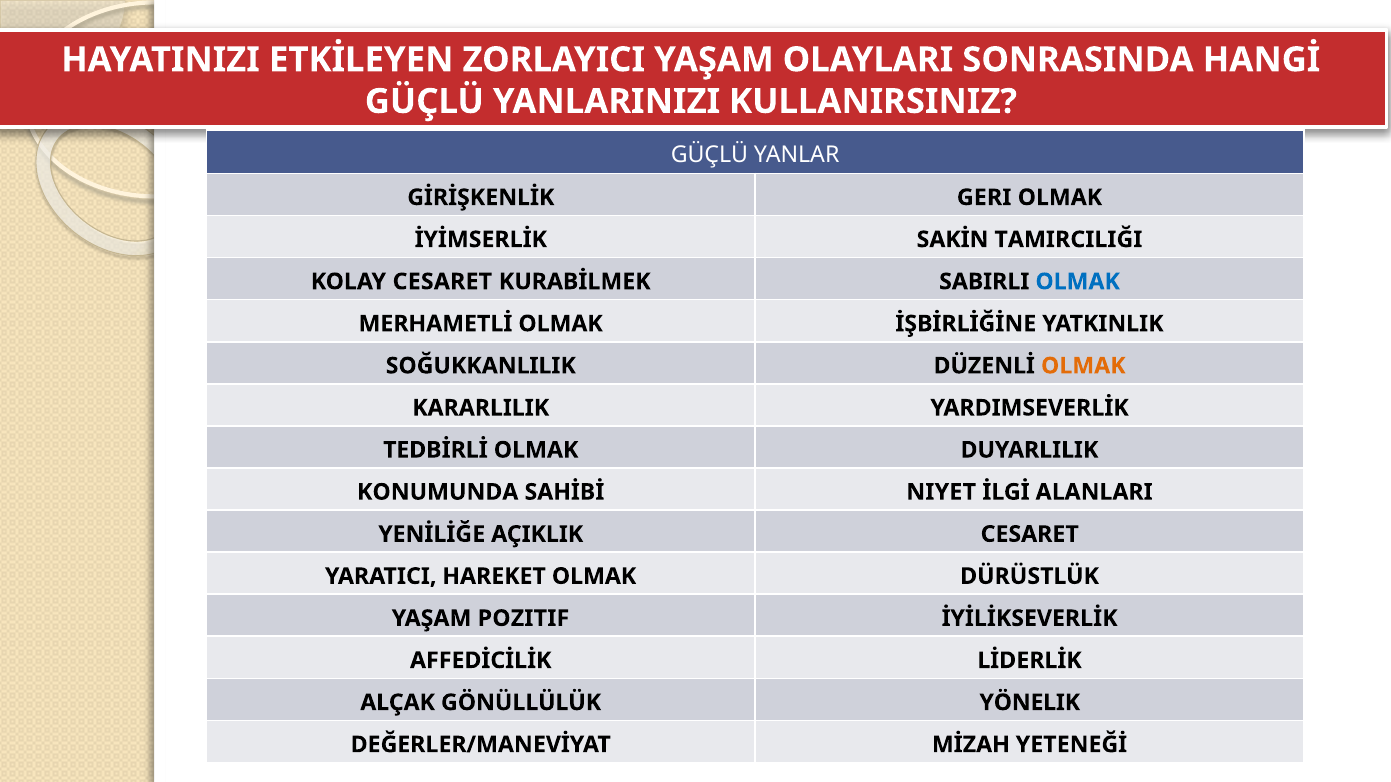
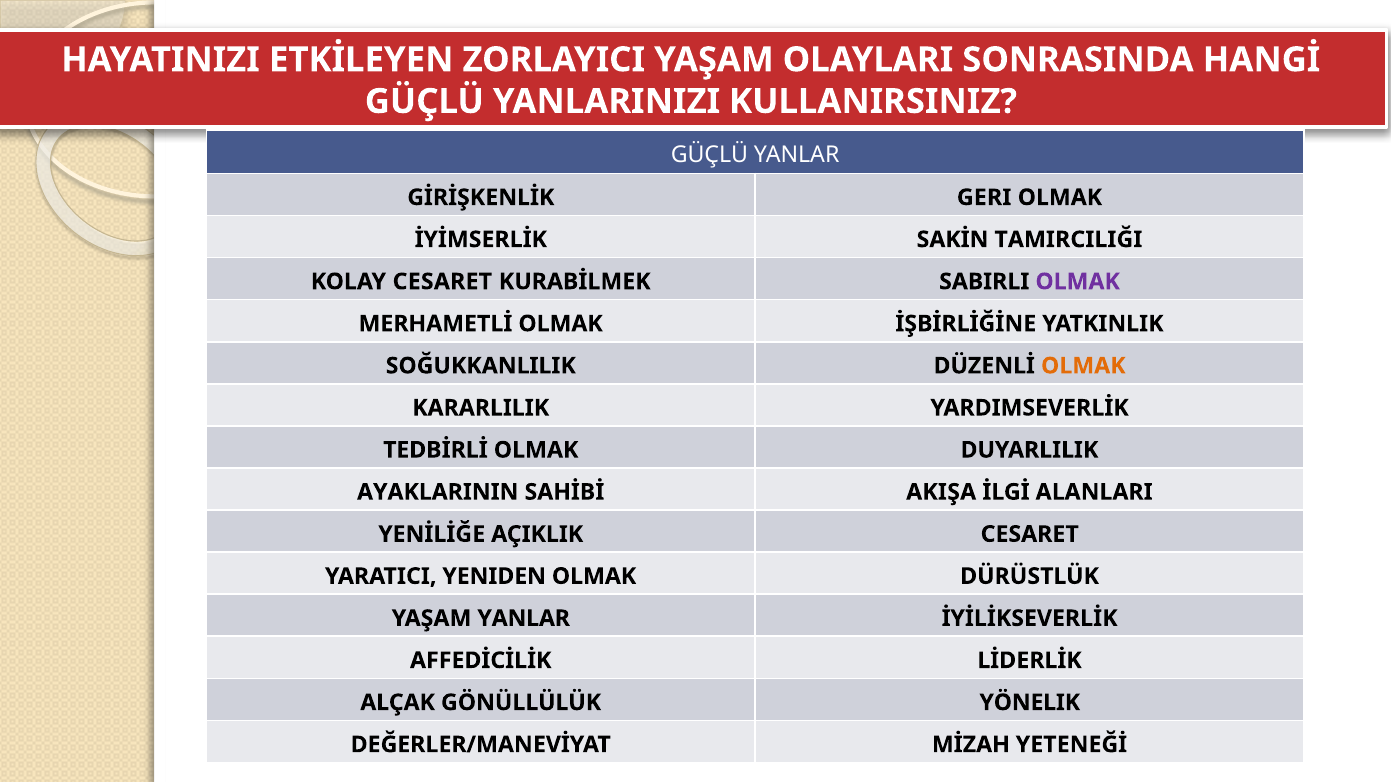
OLMAK colour: blue -> purple (1078, 282)
KONUMUNDA: KONUMUNDA -> AYAKLARININ (438, 492)
NIYET: NIYET -> AKIŞA (941, 492)
HAREKET: HAREKET -> YENIDEN (494, 577)
YAŞAM POZITIF: POZITIF -> YANLAR (524, 619)
